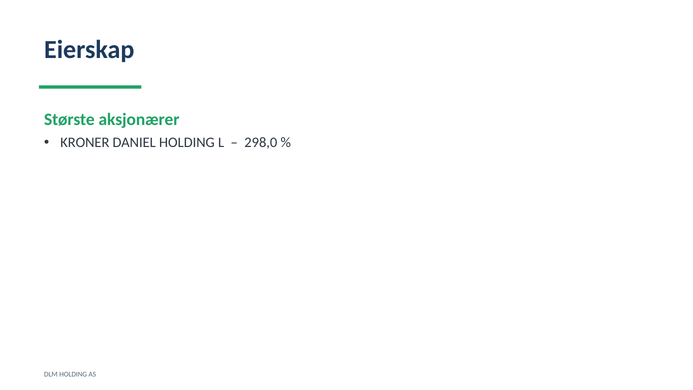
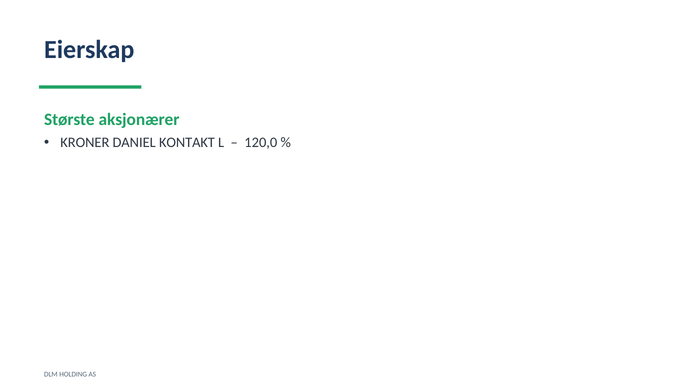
DANIEL HOLDING: HOLDING -> KONTAKT (187, 143)
298,0: 298,0 -> 120,0 (261, 143)
